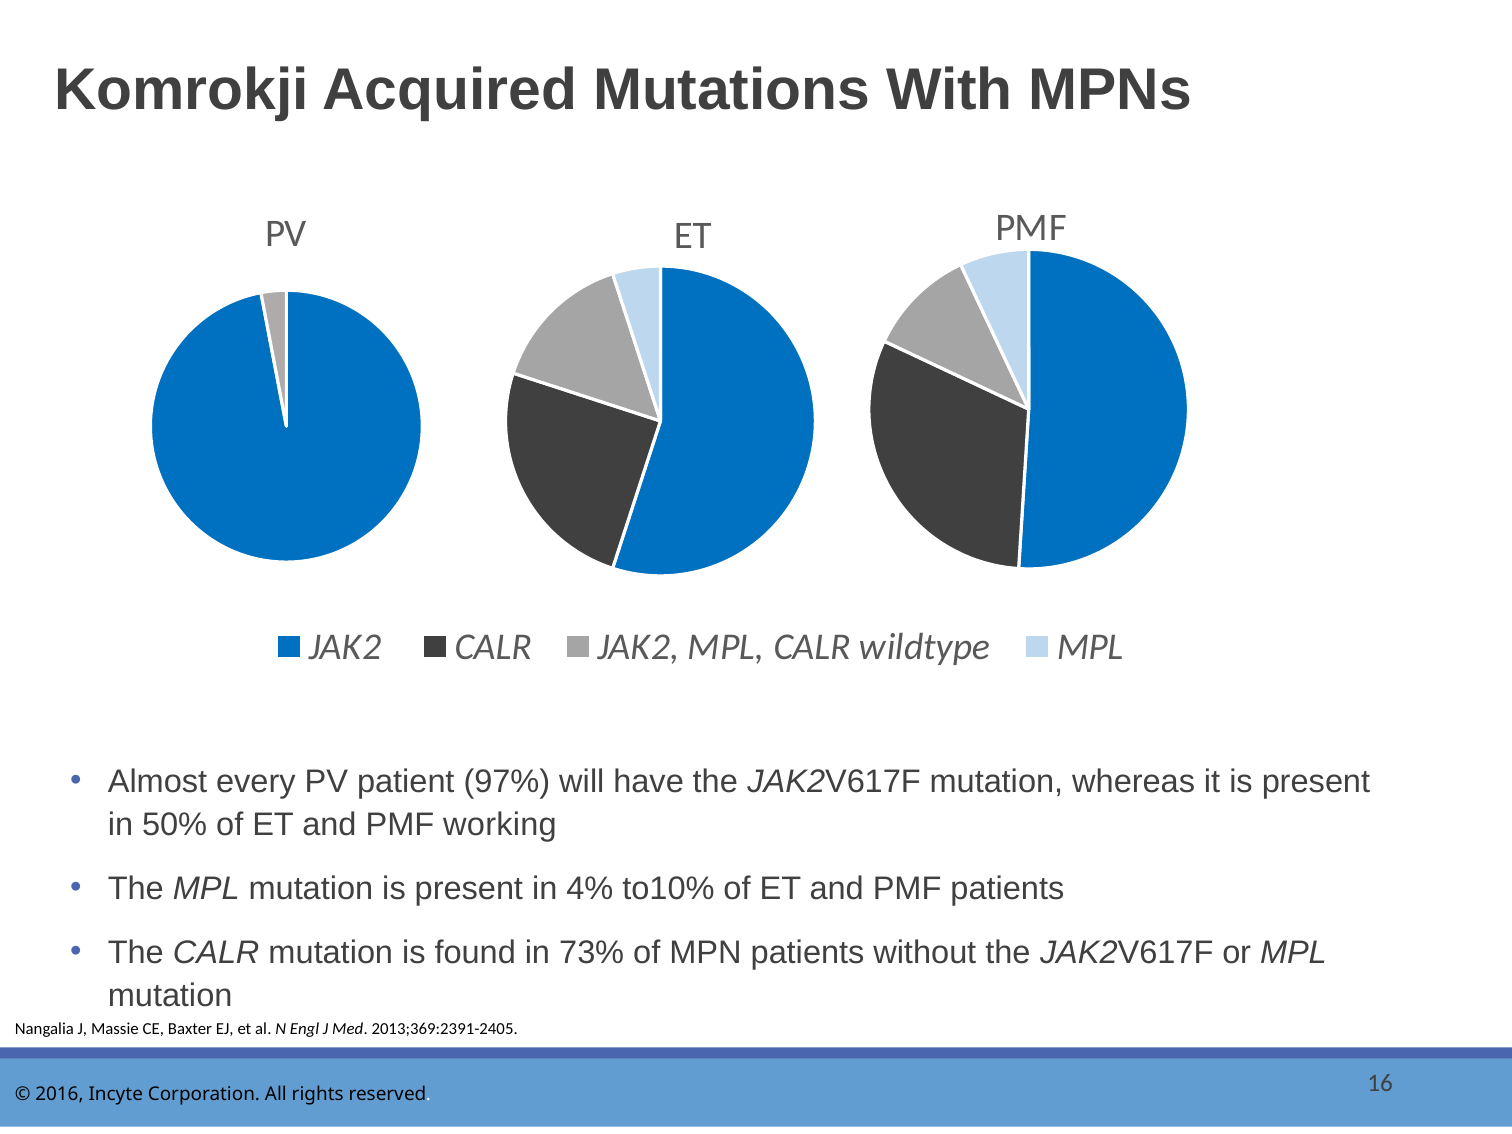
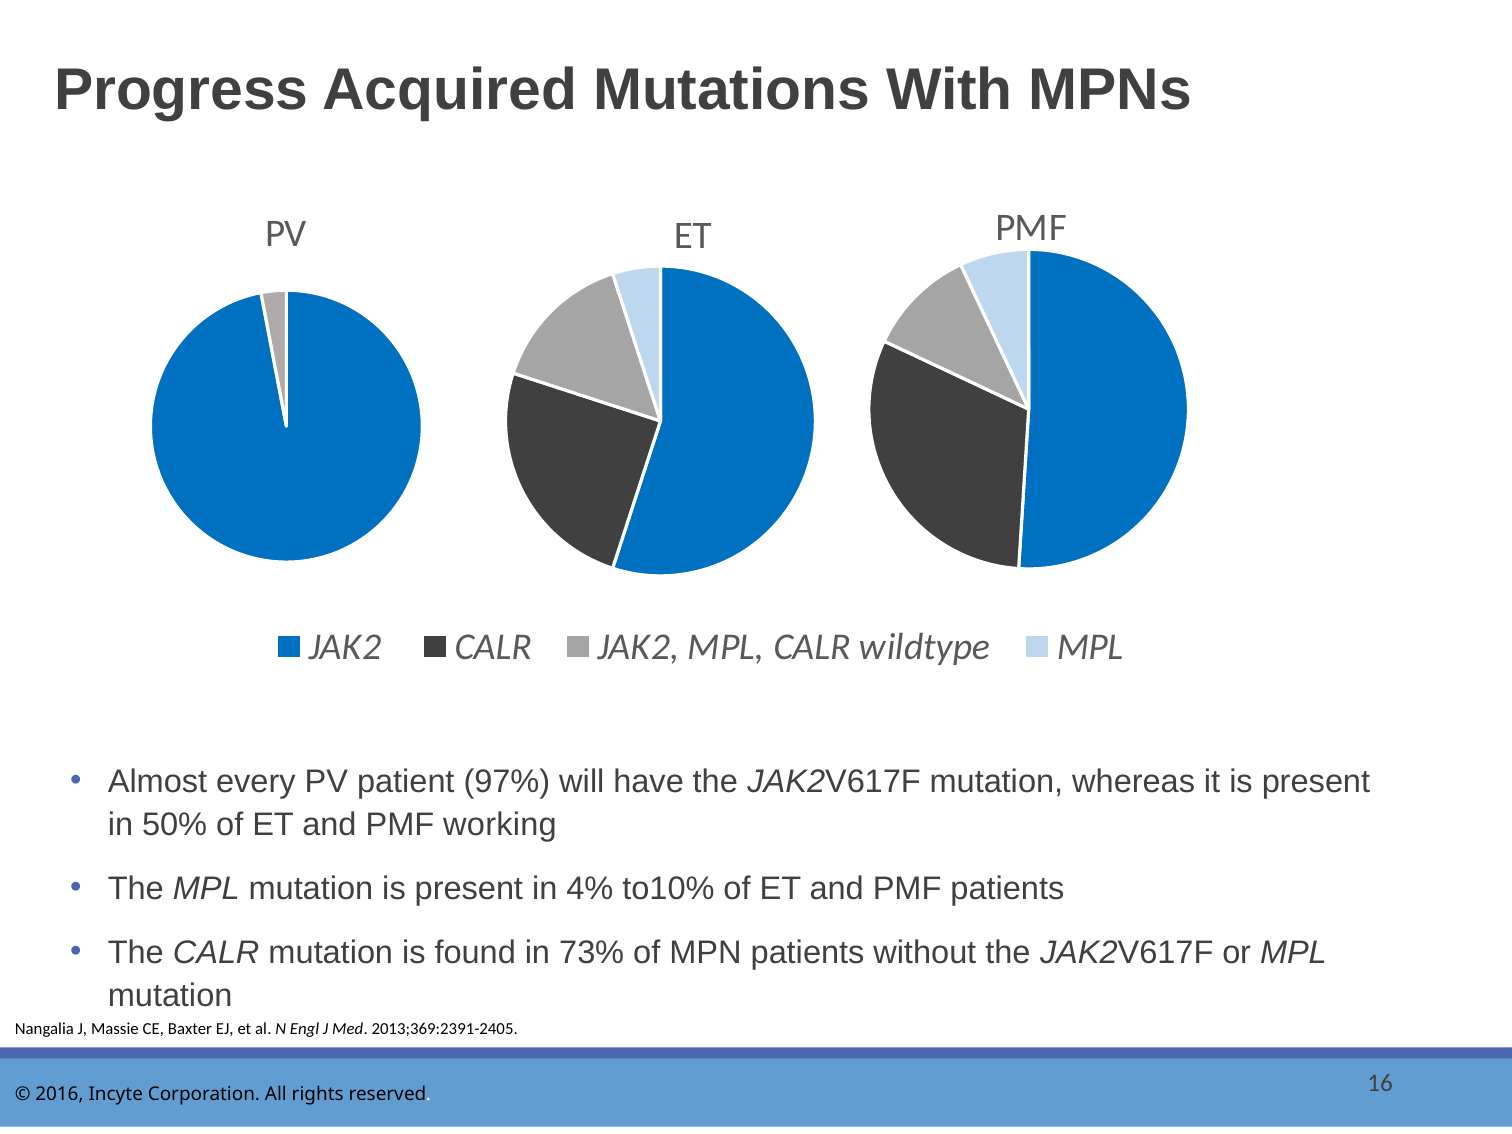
Komrokji: Komrokji -> Progress (181, 90)
